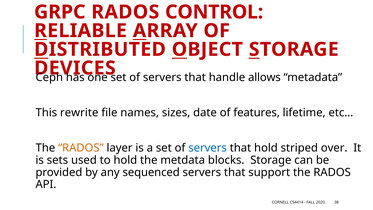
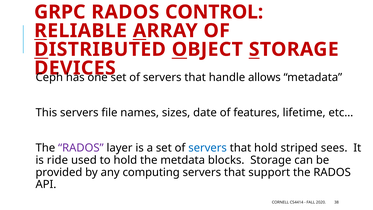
This rewrite: rewrite -> servers (79, 113)
RADOS colour: orange -> purple (81, 148)
over: over -> sees (334, 148)
sets: sets -> ride (57, 160)
sequenced: sequenced -> computing (151, 172)
